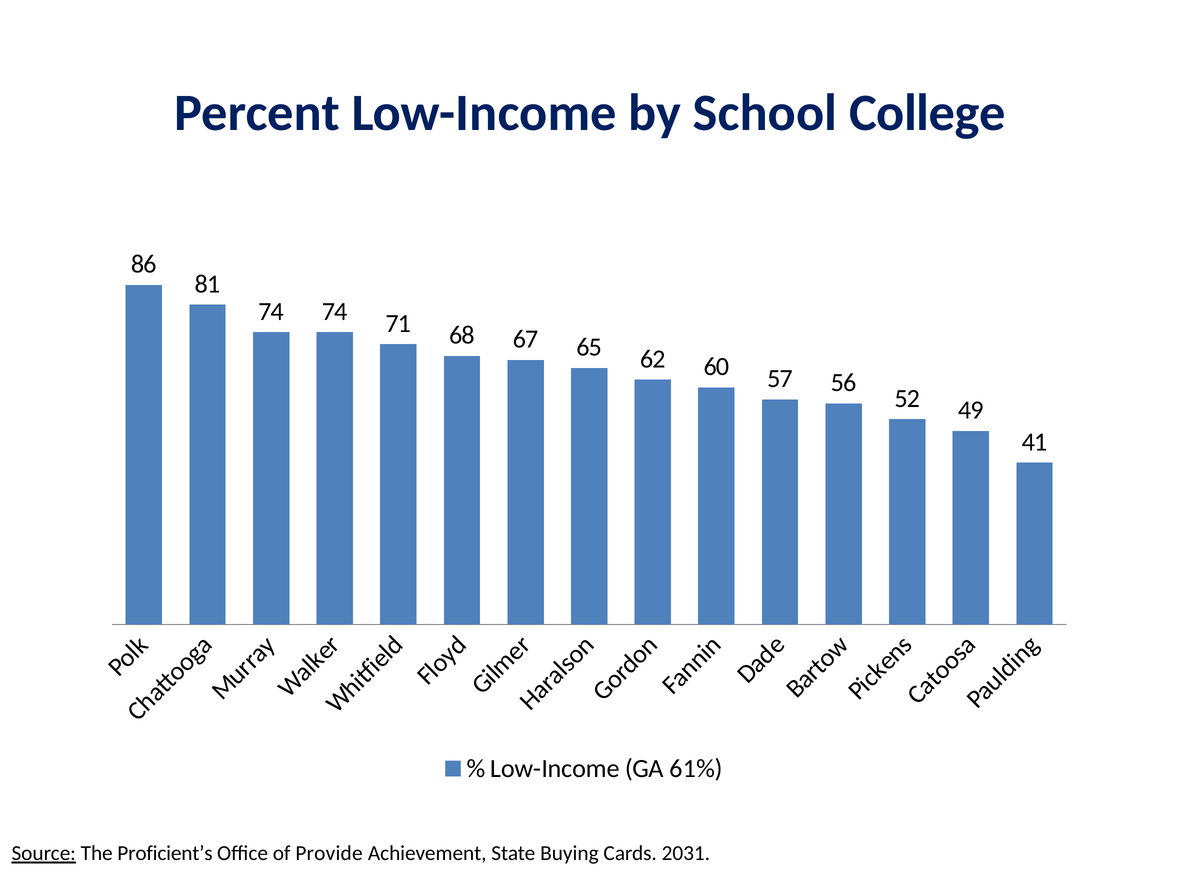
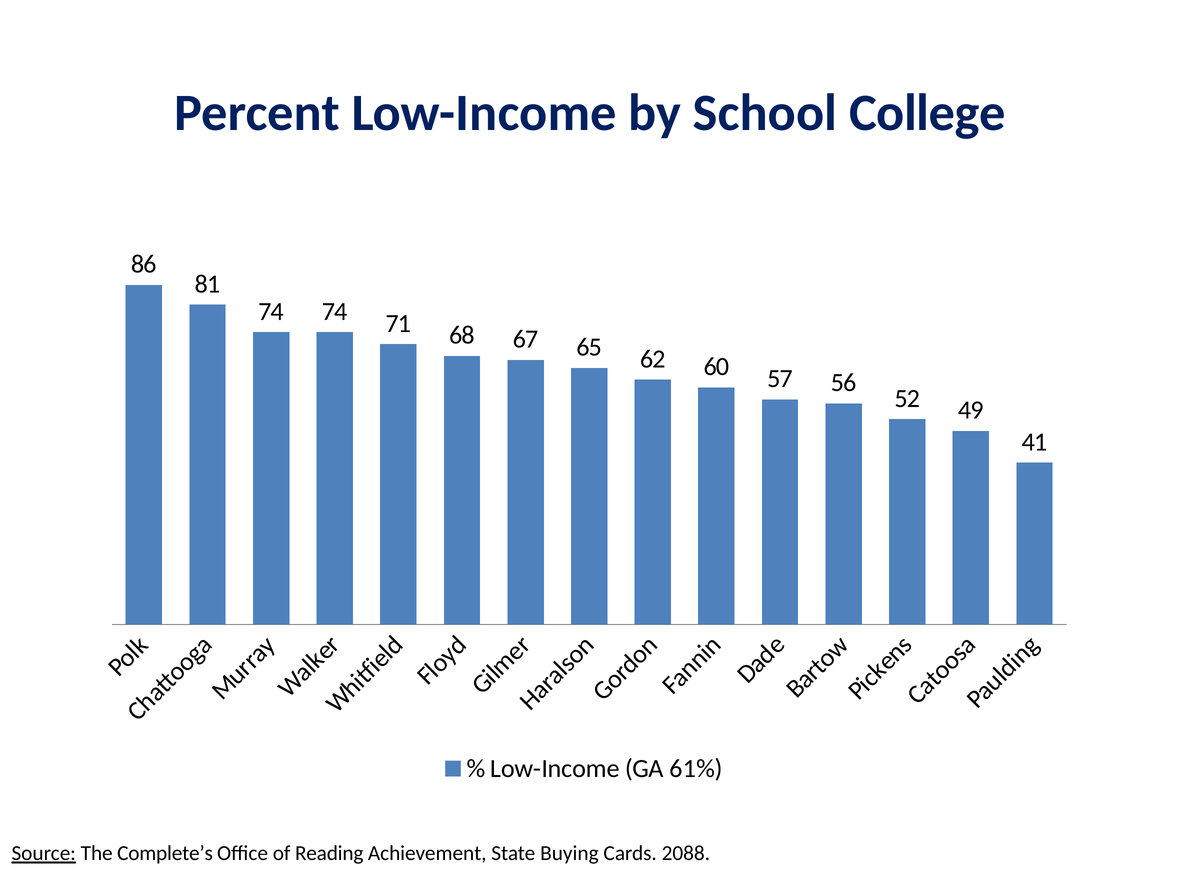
Proficient’s: Proficient’s -> Complete’s (165, 853)
Provide: Provide -> Reading (329, 853)
2031: 2031 -> 2088 (686, 853)
